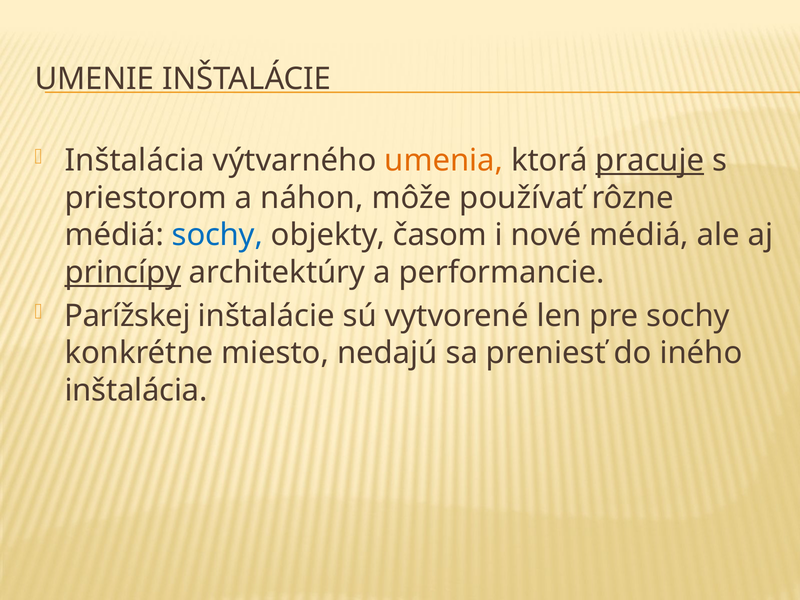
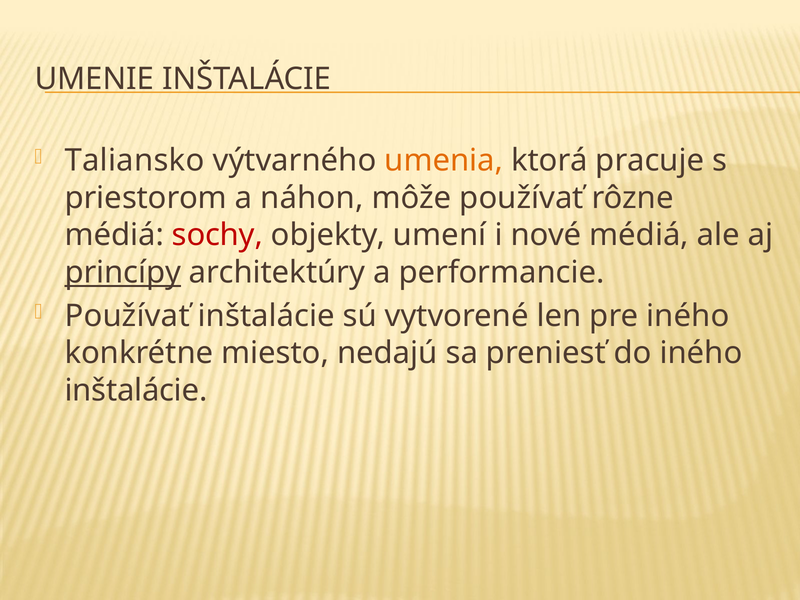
Inštalácia: Inštalácia -> Taliansko (135, 161)
pracuje underline: present -> none (650, 161)
sochy colour: blue -> red (217, 235)
časom: časom -> umení (440, 235)
Parížskej: Parížskej -> Používať (127, 316)
pre sochy: sochy -> iného (688, 316)
inštalácia: inštalácia -> inštalácie (136, 390)
